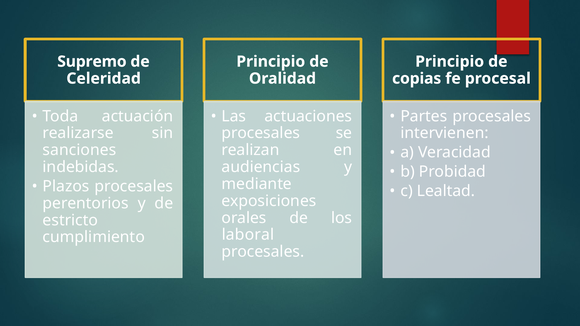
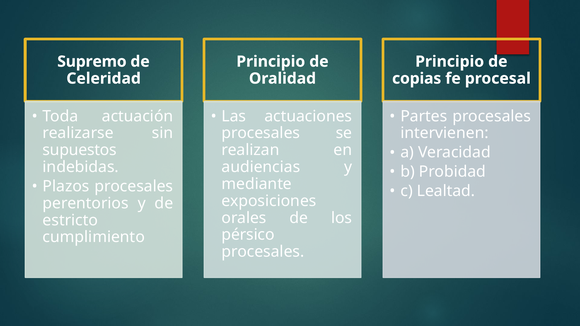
sanciones: sanciones -> supuestos (80, 150)
laboral: laboral -> pérsico (248, 235)
